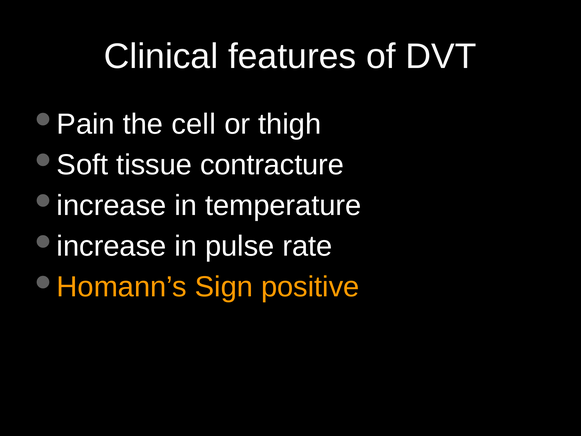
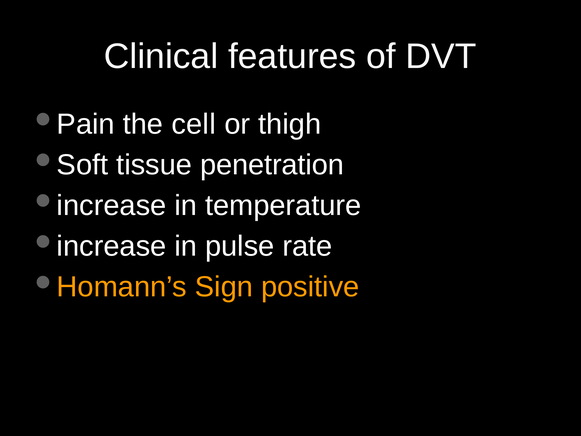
contracture: contracture -> penetration (272, 165)
